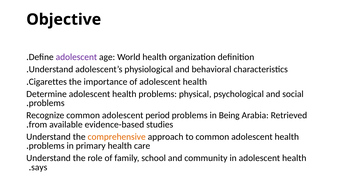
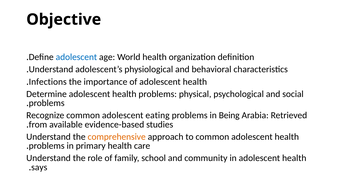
adolescent colour: purple -> blue (76, 57)
Cigarettes: Cigarettes -> Infections (48, 82)
period: period -> eating (158, 115)
